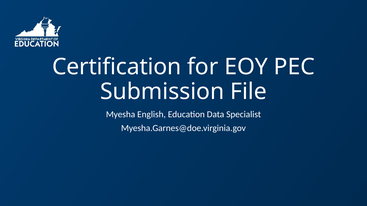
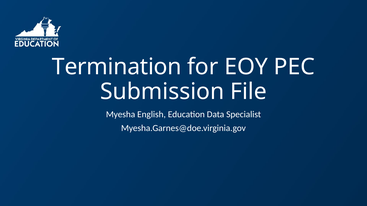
Certification: Certification -> Termination (117, 67)
